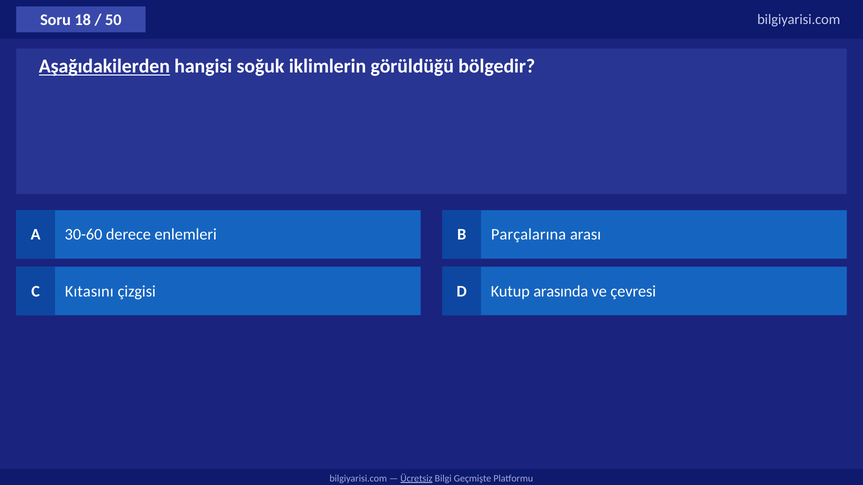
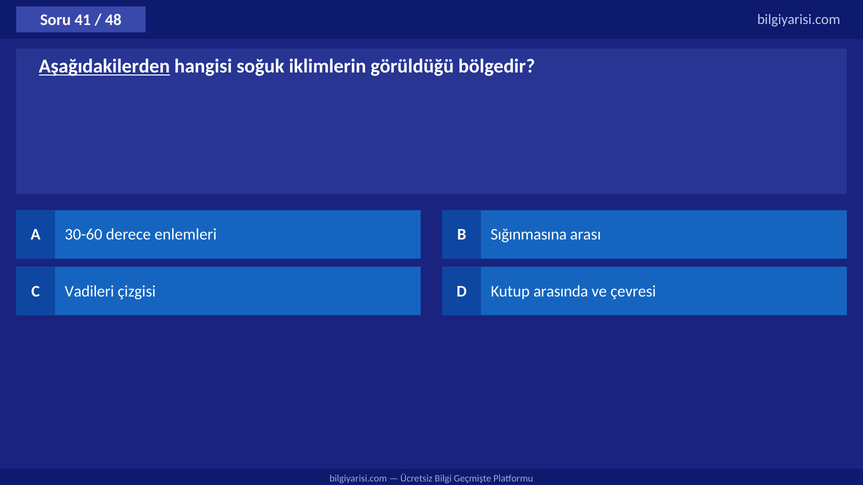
18: 18 -> 41 (83, 20)
50: 50 -> 48 (113, 20)
Parçalarına: Parçalarına -> Sığınmasına (529, 235)
Kıtasını: Kıtasını -> Vadileri (89, 291)
Ücretsiz underline: present -> none (416, 479)
